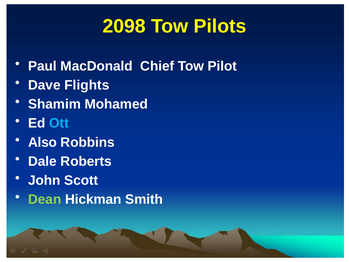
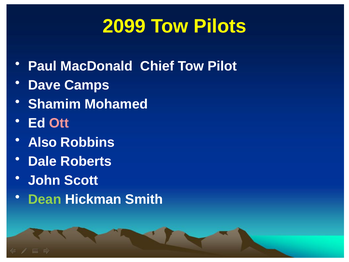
2098: 2098 -> 2099 (124, 26)
Flights: Flights -> Camps (87, 85)
Ott colour: light blue -> pink (59, 123)
